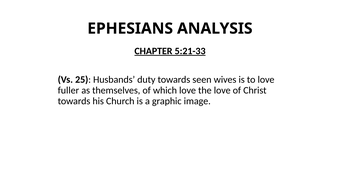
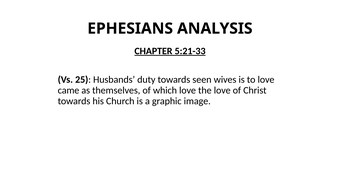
fuller: fuller -> came (69, 90)
